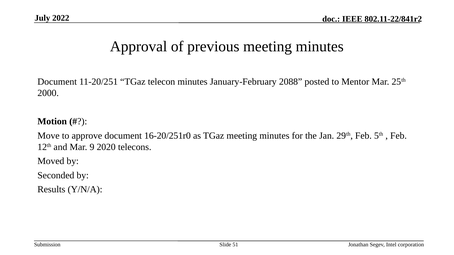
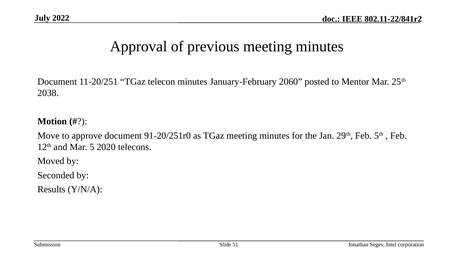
2088: 2088 -> 2060 (291, 82)
2000: 2000 -> 2038 (48, 93)
16-20/251r0: 16-20/251r0 -> 91-20/251r0 (167, 136)
9: 9 -> 5 (92, 147)
